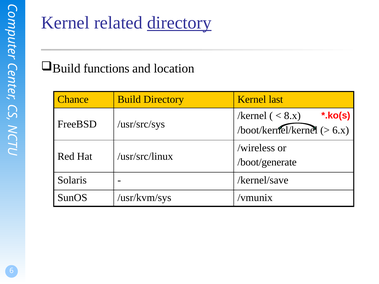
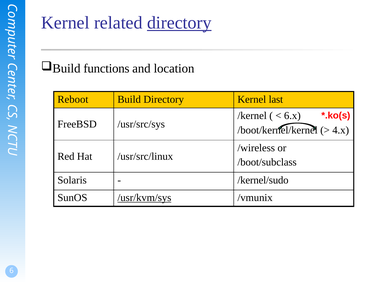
Chance: Chance -> Reboot (73, 99)
8.x: 8.x -> 6.x (292, 116)
6.x: 6.x -> 4.x (341, 130)
/boot/generate: /boot/generate -> /boot/subclass (267, 162)
/kernel/save: /kernel/save -> /kernel/sudo (263, 180)
/usr/kvm/sys underline: none -> present (144, 198)
